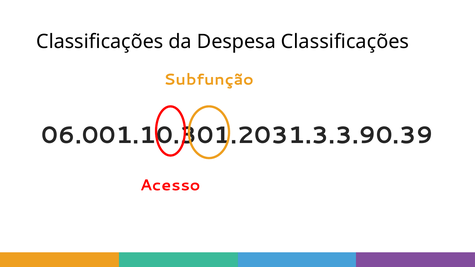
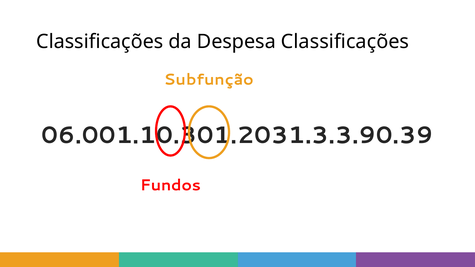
Acesso: Acesso -> Fundos (171, 186)
